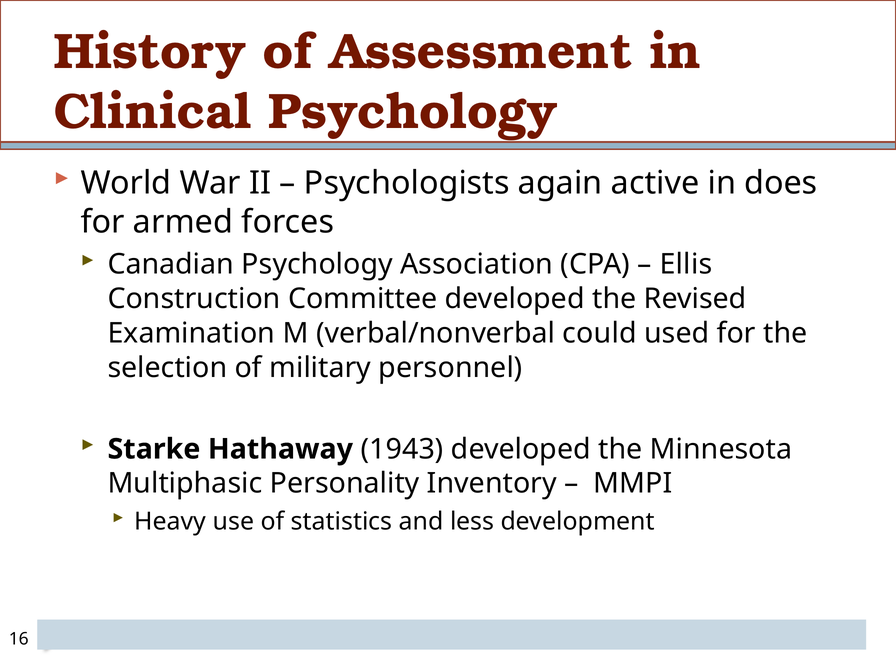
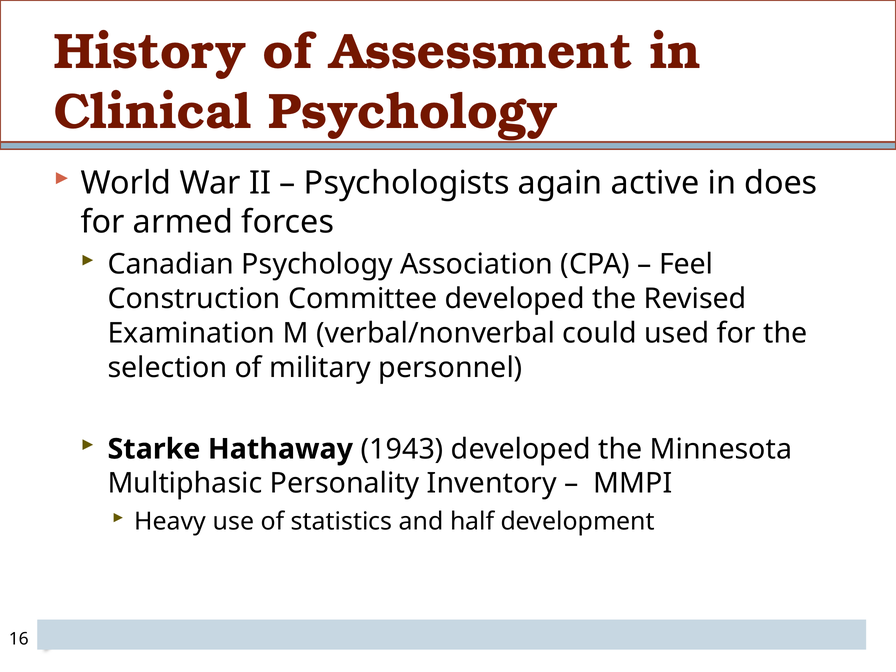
Ellis: Ellis -> Feel (686, 265)
less: less -> half (472, 522)
